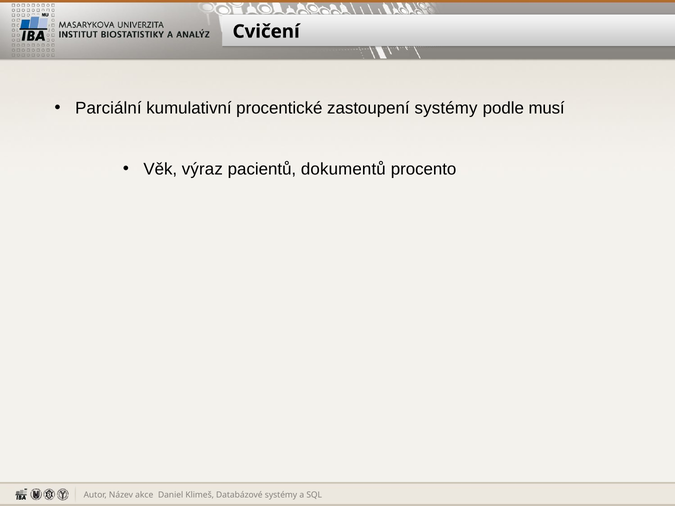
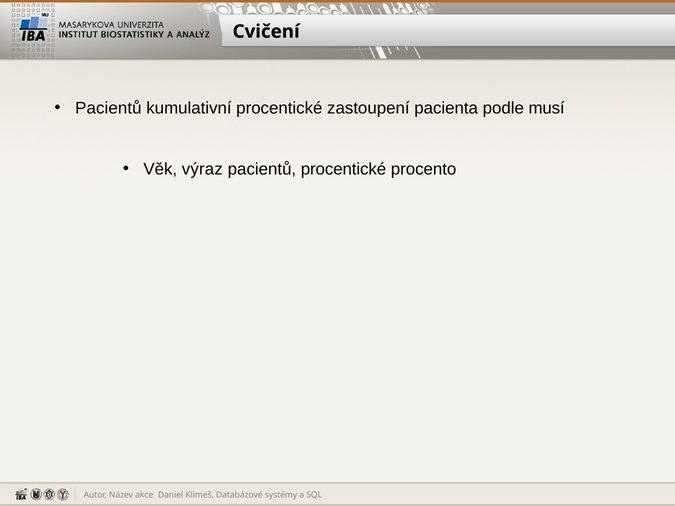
Parciální: Parciální -> Pacientů (108, 108)
zastoupení systémy: systémy -> pacienta (446, 108)
pacientů dokumentů: dokumentů -> procentické (343, 169)
